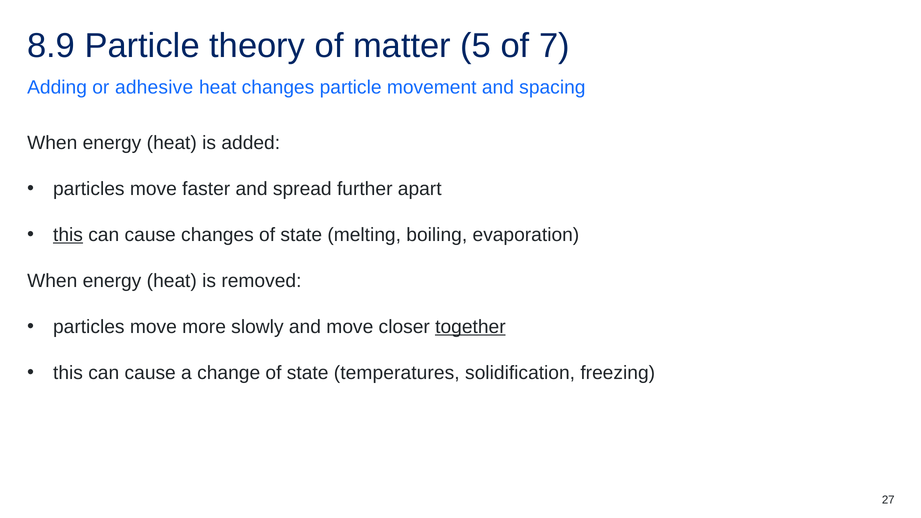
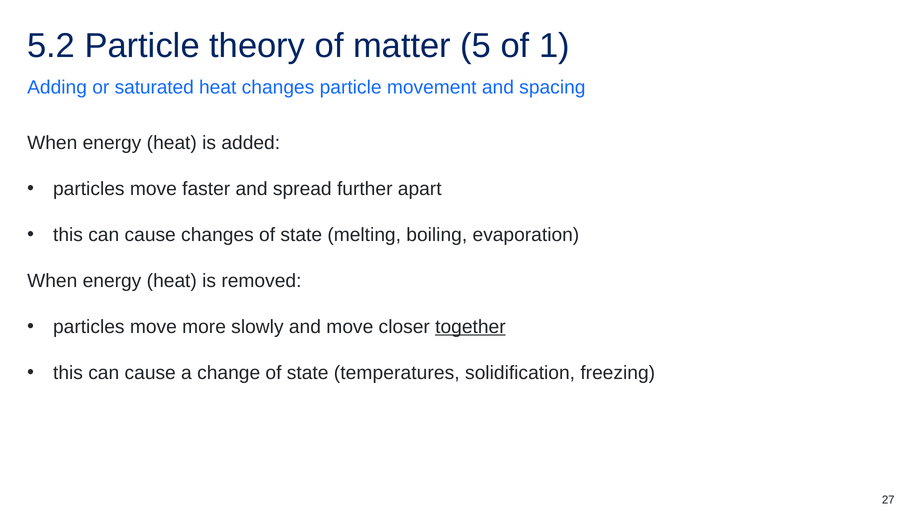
8.9: 8.9 -> 5.2 (51, 46)
7: 7 -> 1 (554, 46)
adhesive: adhesive -> saturated (154, 87)
this underline: present -> none (68, 235)
